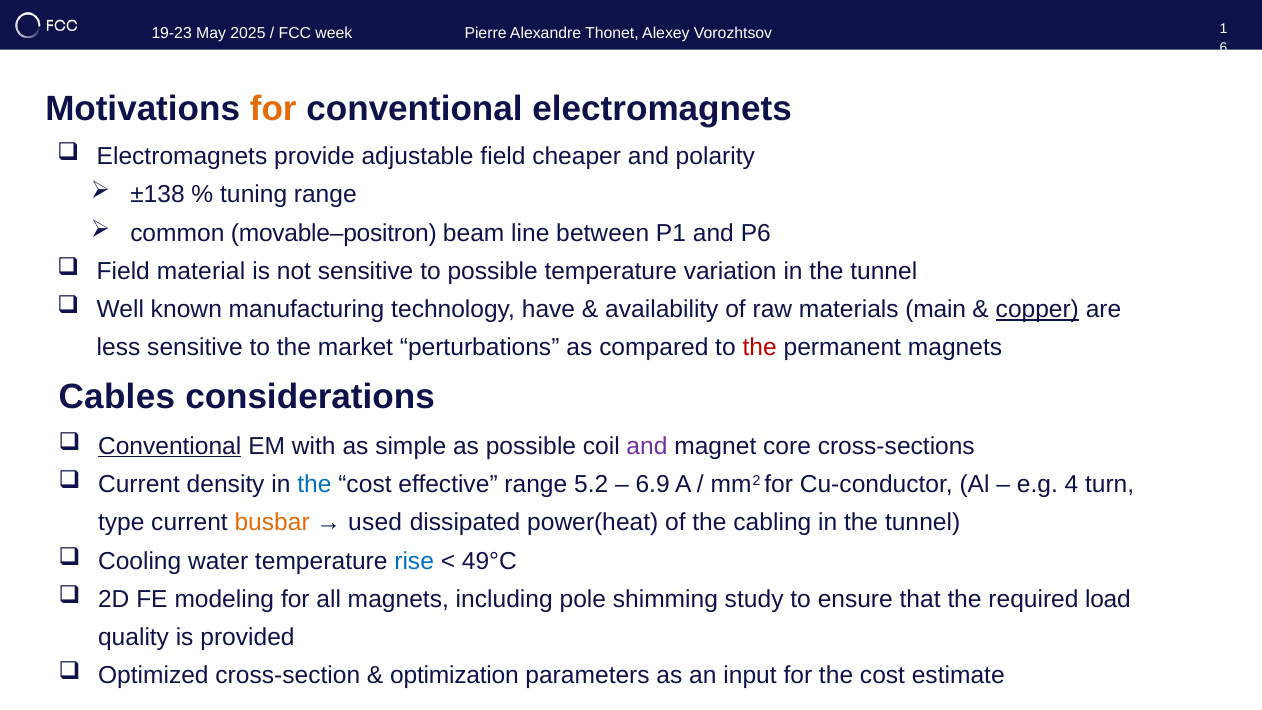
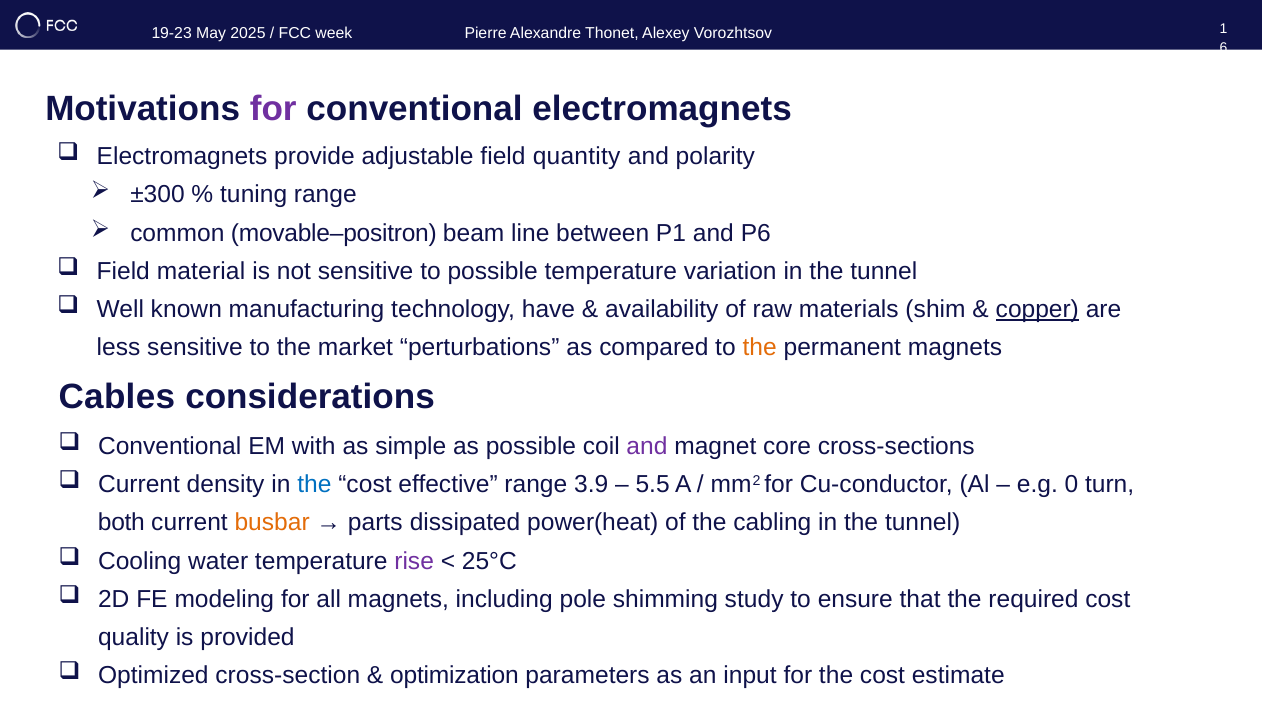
for colour: orange -> purple (273, 109)
cheaper: cheaper -> quantity (577, 157)
±138: ±138 -> ±300 (157, 195)
main: main -> shim (936, 310)
the colour: red -> orange (760, 348)
Conventional underline: present -> none (170, 446)
5.2: 5.2 -> 3.9 (591, 484)
6.9: 6.9 -> 5.5 (653, 484)
4: 4 -> 0 (1071, 484)
type: type -> both (121, 523)
used: used -> parts (375, 523)
rise colour: blue -> purple (414, 561)
49°C: 49°C -> 25°C (489, 561)
required load: load -> cost (1108, 599)
